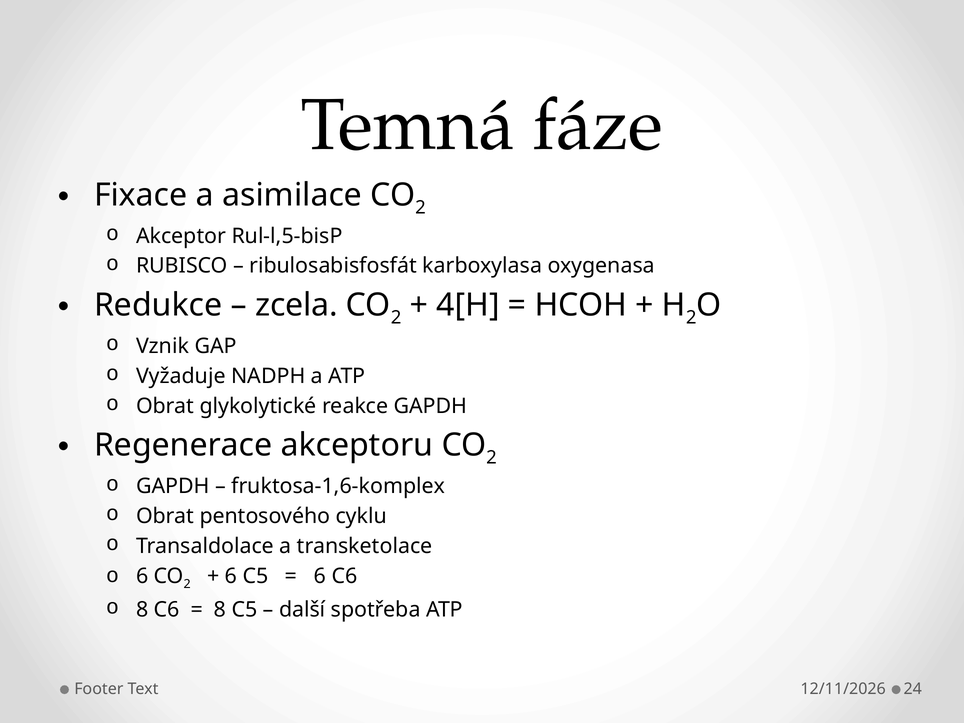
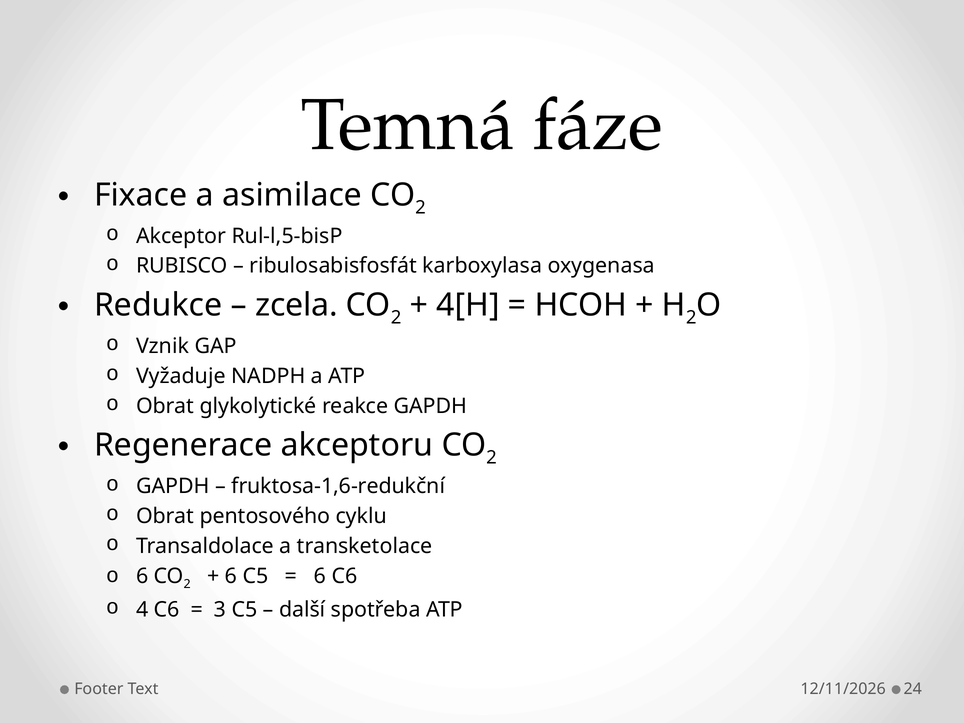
fruktosa-1,6-komplex: fruktosa-1,6-komplex -> fruktosa-1,6-redukční (338, 486)
8: 8 -> 4 (142, 610)
8: 8 -> 3 (220, 610)
